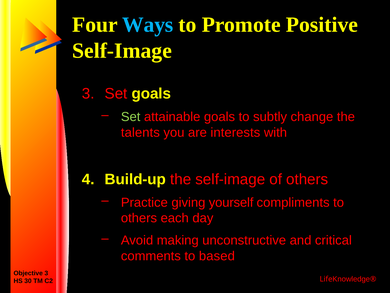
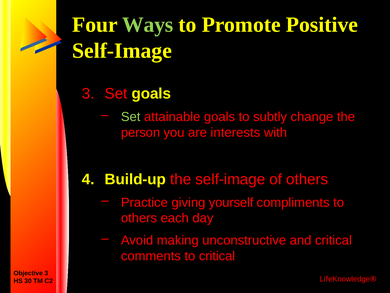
Ways colour: light blue -> light green (148, 25)
talents: talents -> person (140, 132)
to based: based -> critical (217, 256)
